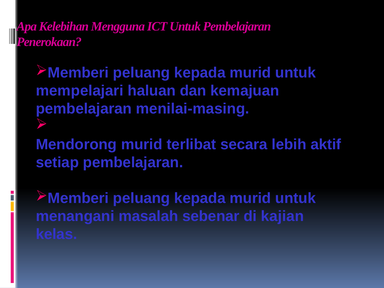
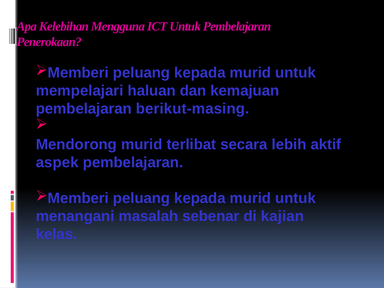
menilai-masing: menilai-masing -> berikut-masing (193, 109)
setiap: setiap -> aspek (57, 162)
